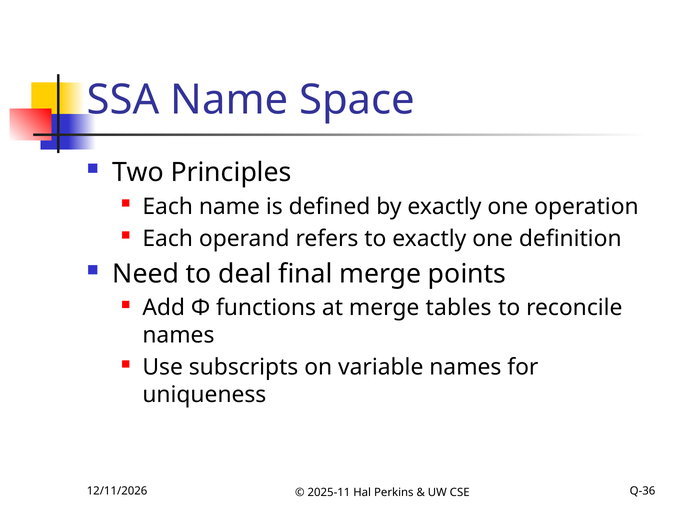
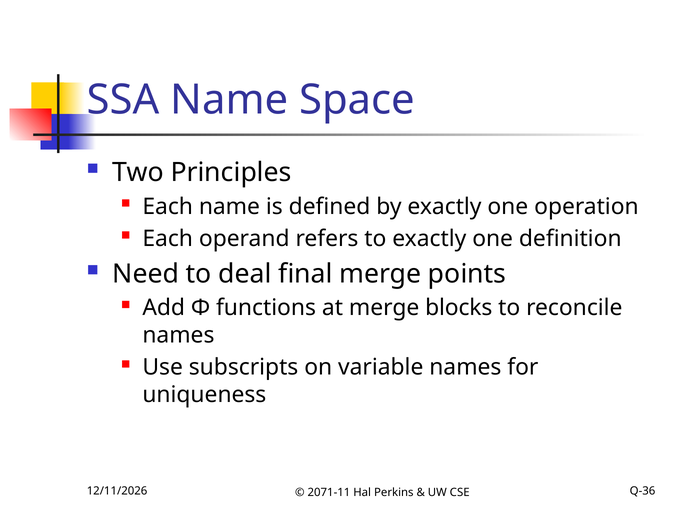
tables: tables -> blocks (459, 308)
2025-11: 2025-11 -> 2071-11 (329, 492)
